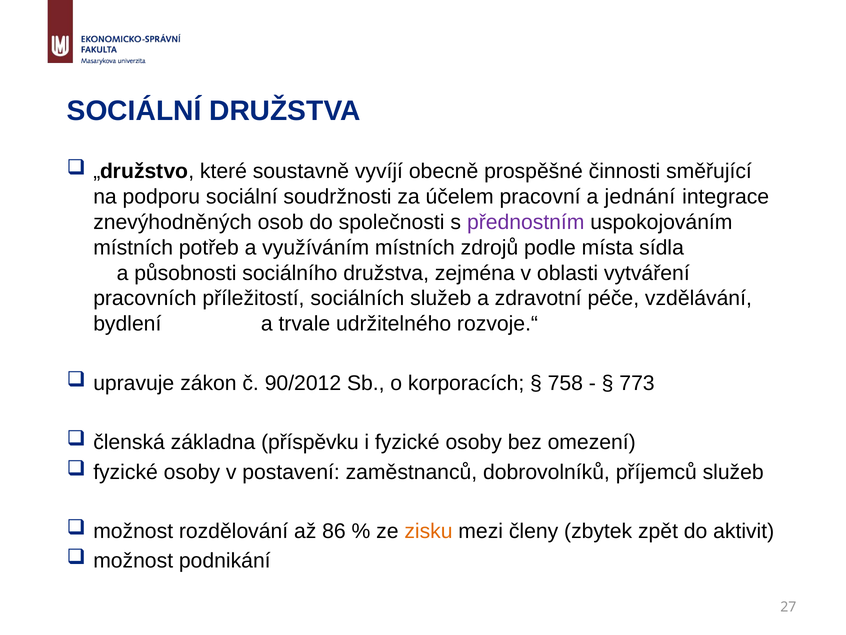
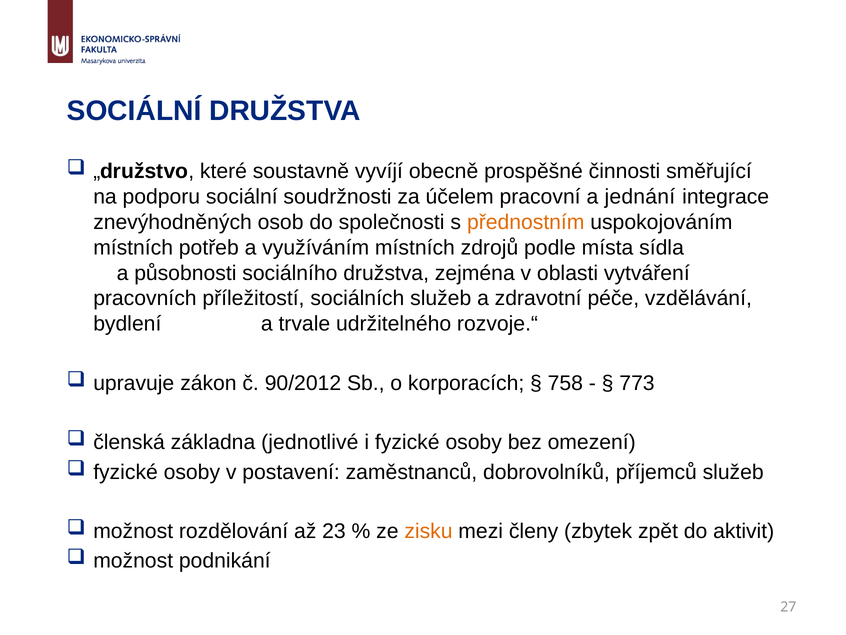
přednostním colour: purple -> orange (526, 222)
příspěvku: příspěvku -> jednotlivé (310, 442)
86: 86 -> 23 (334, 531)
